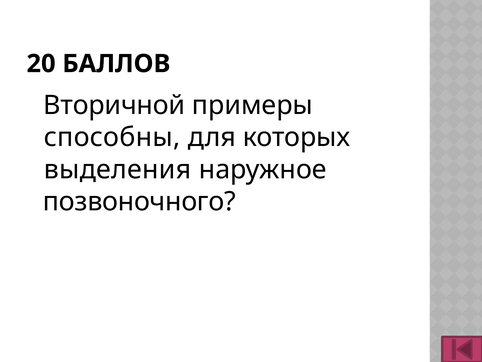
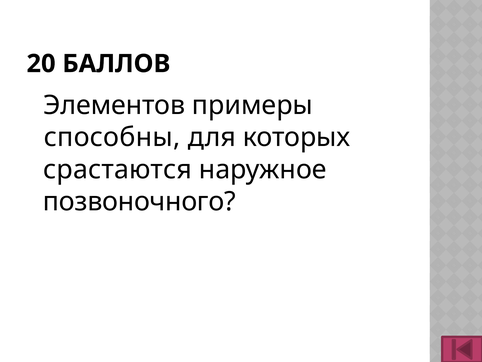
Вторичной: Вторичной -> Элементов (114, 105)
выделения: выделения -> срастаются (118, 169)
